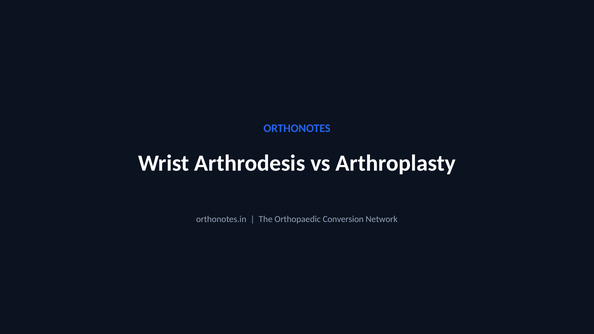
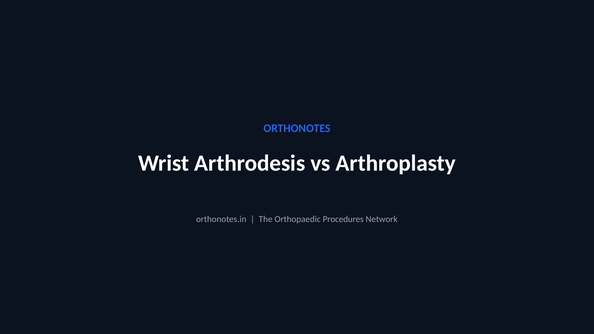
Conversion: Conversion -> Procedures (343, 219)
